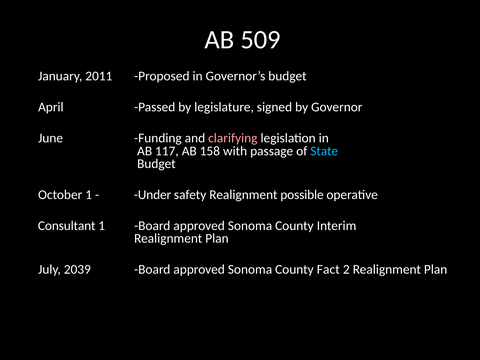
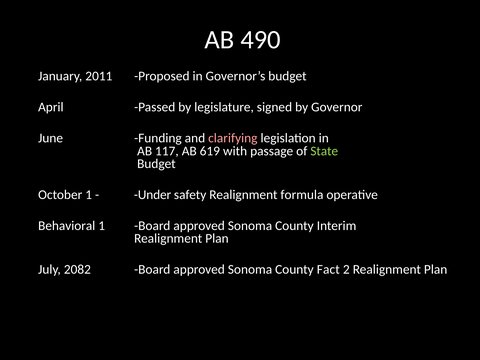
509: 509 -> 490 (261, 40)
158: 158 -> 619 (210, 151)
State colour: light blue -> light green (324, 151)
possible: possible -> formula (302, 195)
Consultant: Consultant -> Behavioral (67, 226)
2039: 2039 -> 2082 (77, 269)
